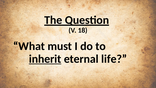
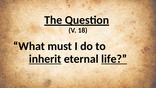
life underline: none -> present (114, 59)
